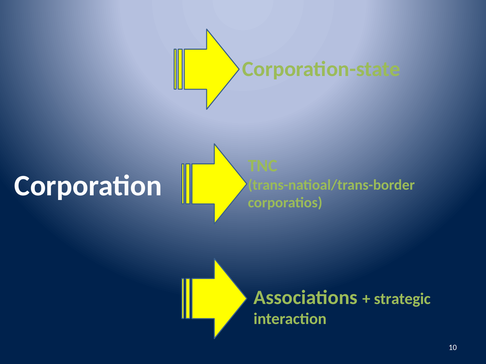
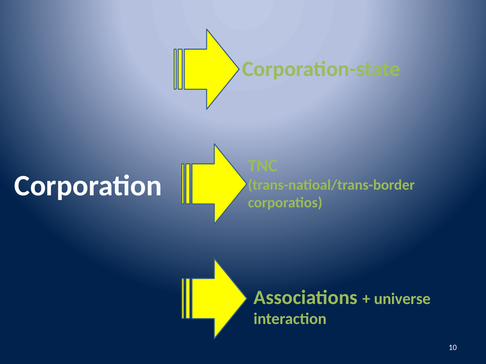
strategic: strategic -> universe (402, 299)
